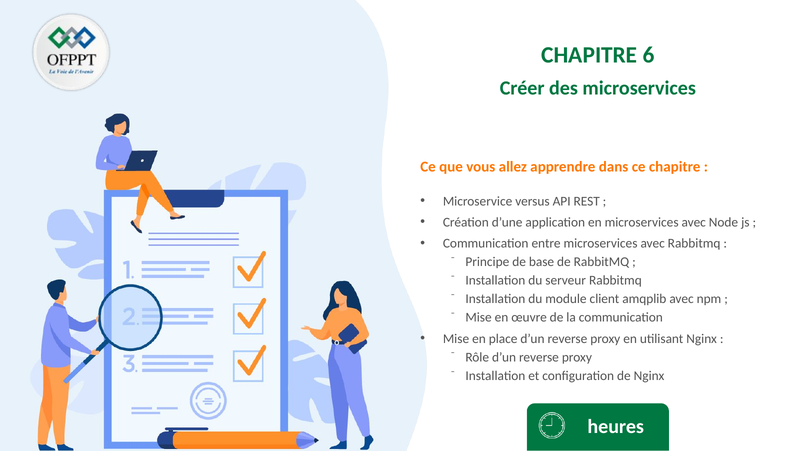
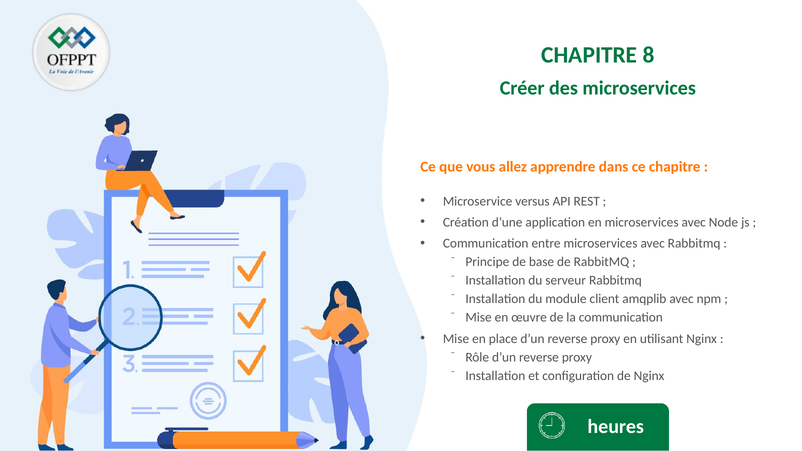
6: 6 -> 8 (649, 55)
